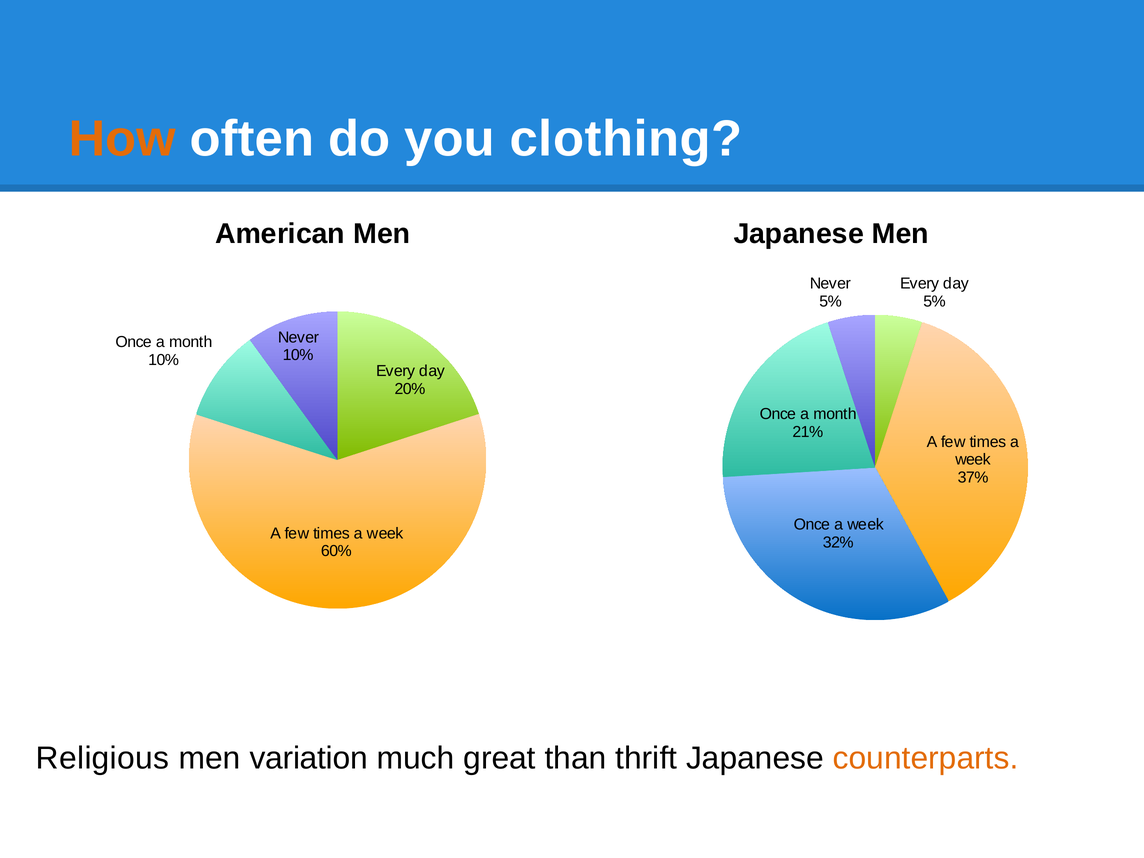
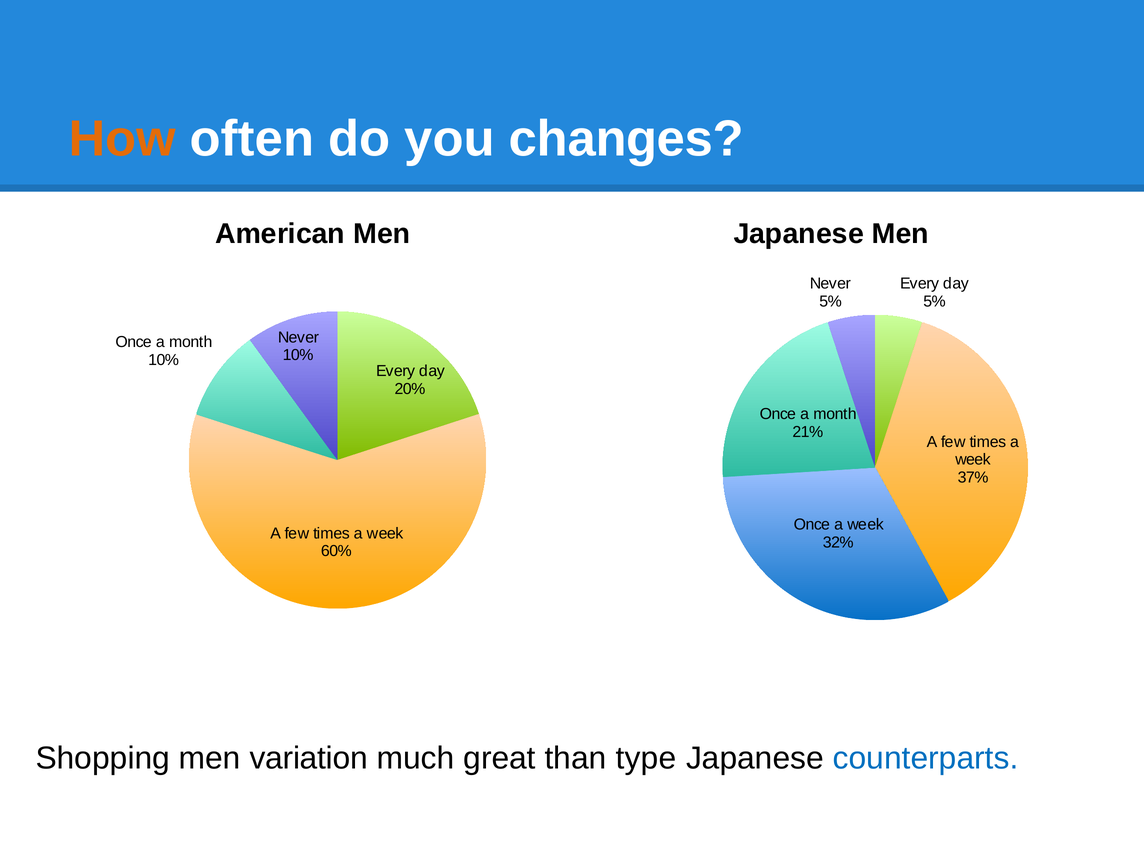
clothing: clothing -> changes (626, 139)
Religious: Religious -> Shopping (103, 758)
thrift: thrift -> type (646, 758)
counterparts colour: orange -> blue (926, 758)
